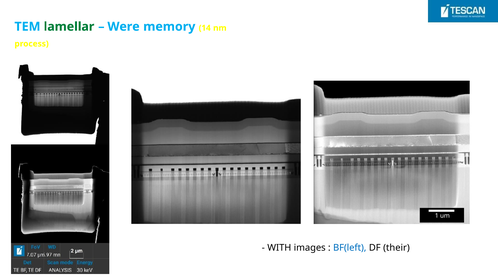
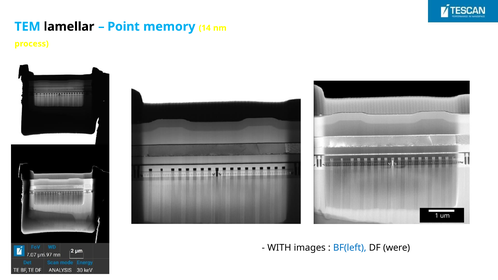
lamellar colour: green -> black (69, 27)
Were: Were -> Point (124, 27)
their: their -> were (397, 248)
